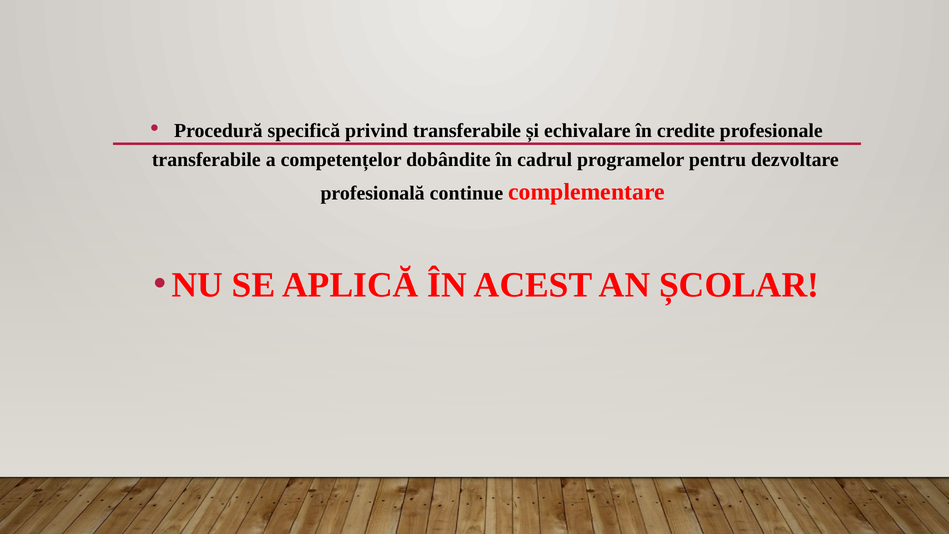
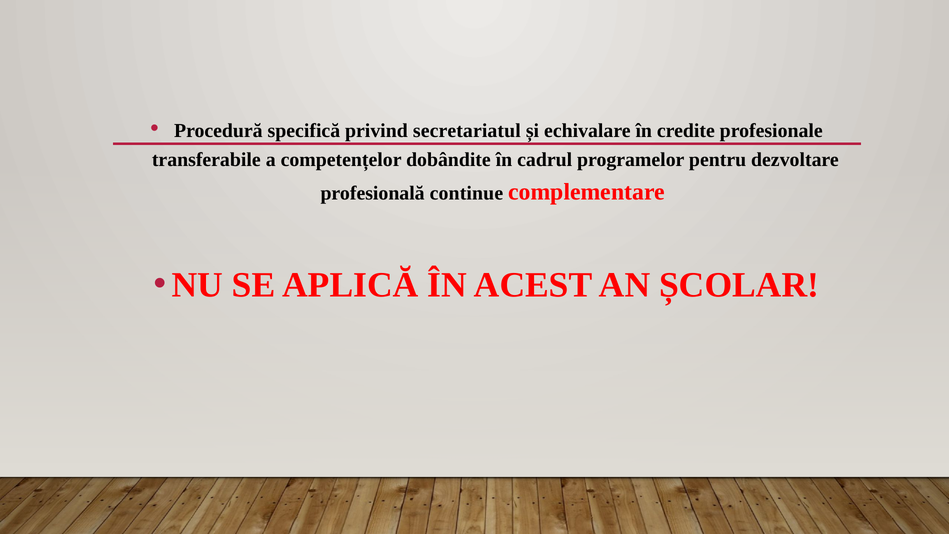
privind transferabile: transferabile -> secretariatul (467, 130)
